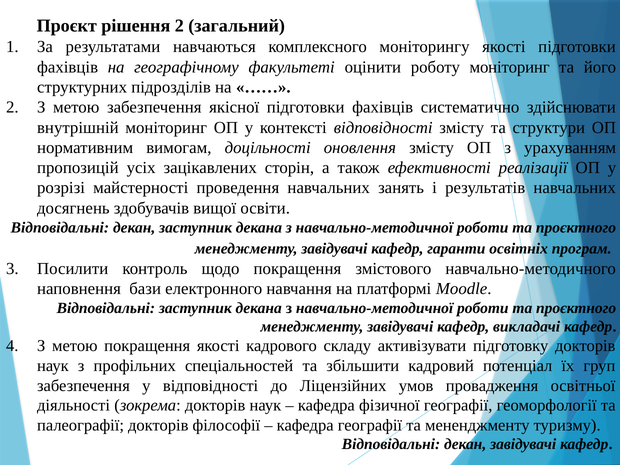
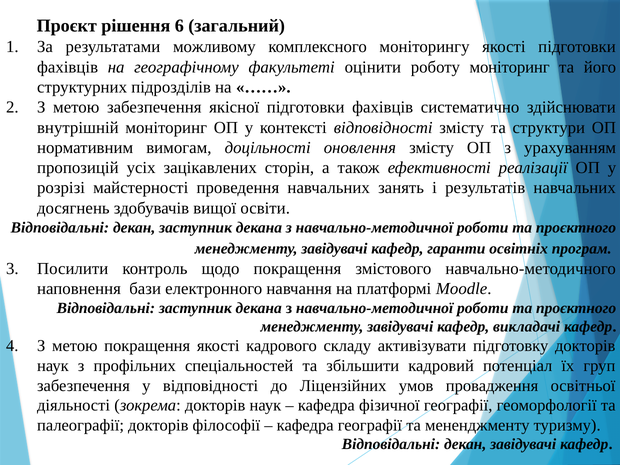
рішення 2: 2 -> 6 (179, 26)
навчаються: навчаються -> можливому (214, 47)
